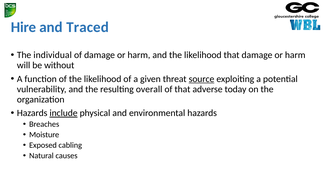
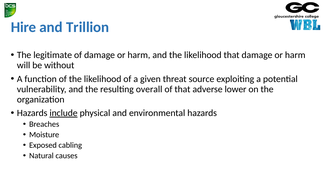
Traced: Traced -> Trillion (88, 27)
individual: individual -> legitimate (53, 55)
source underline: present -> none (202, 79)
today: today -> lower (236, 89)
